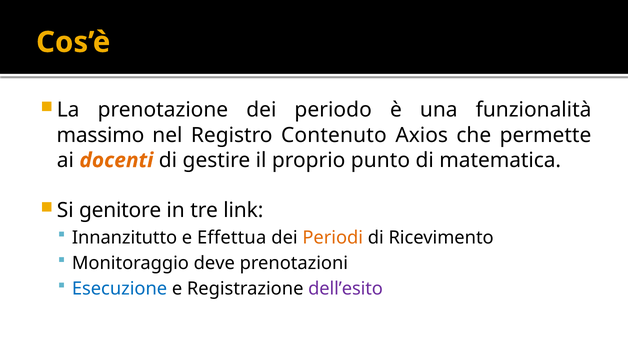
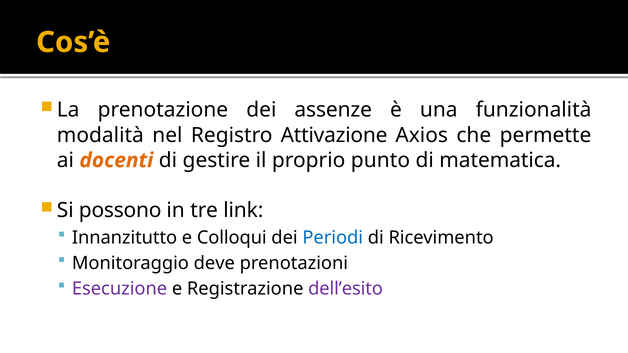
periodo: periodo -> assenze (333, 110)
massimo: massimo -> modalità (100, 135)
Contenuto: Contenuto -> Attivazione (334, 135)
genitore: genitore -> possono (120, 211)
Effettua: Effettua -> Colloqui (232, 238)
Periodi colour: orange -> blue (333, 238)
Esecuzione colour: blue -> purple (120, 289)
